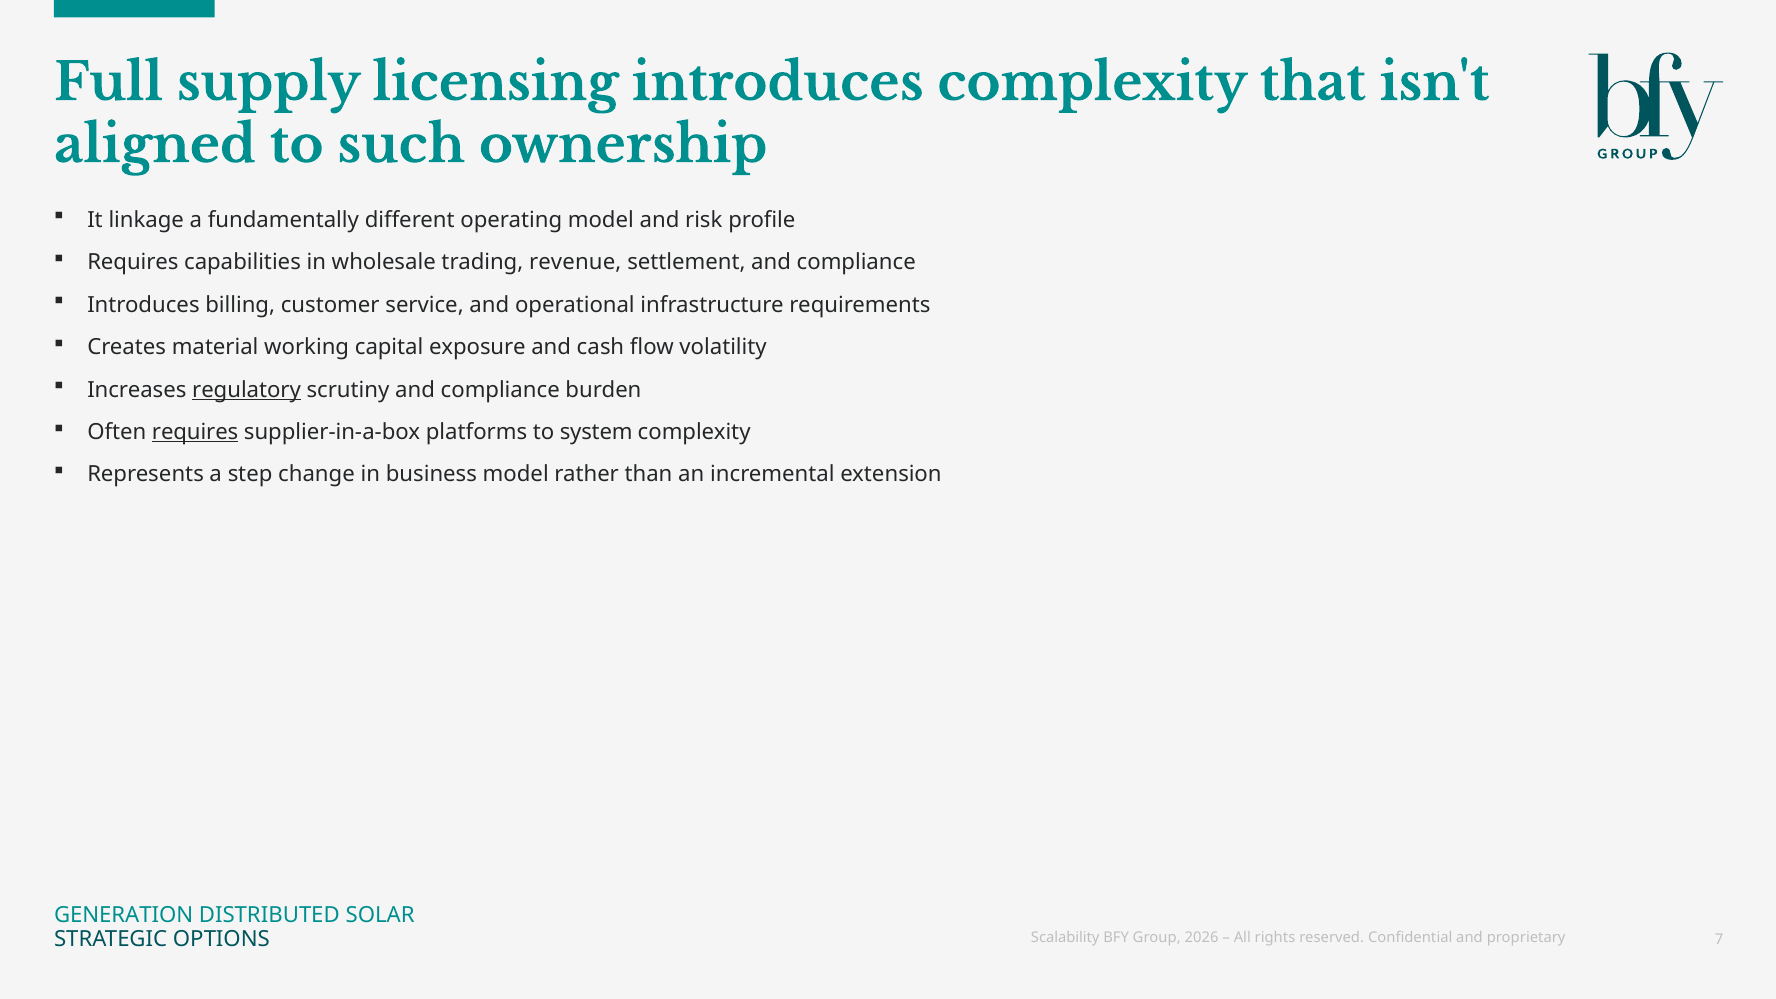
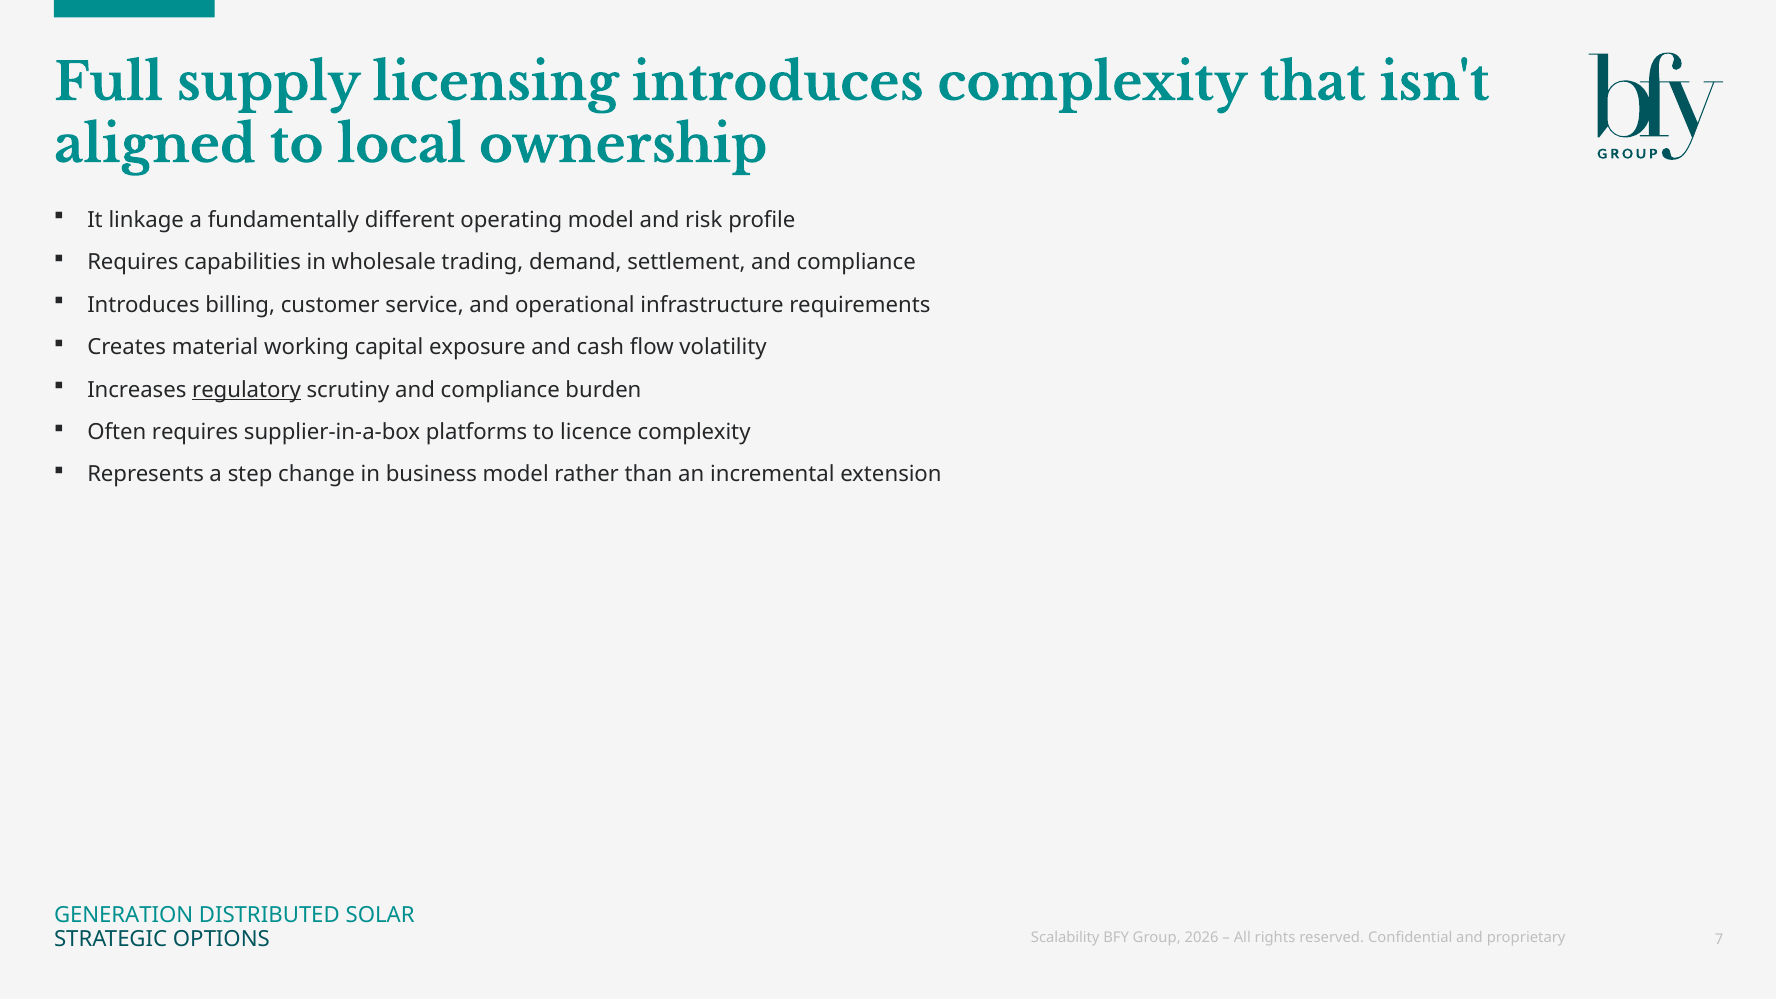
such: such -> local (401, 145)
revenue: revenue -> demand (575, 262)
requires underline: present -> none (195, 432)
system: system -> licence (596, 432)
